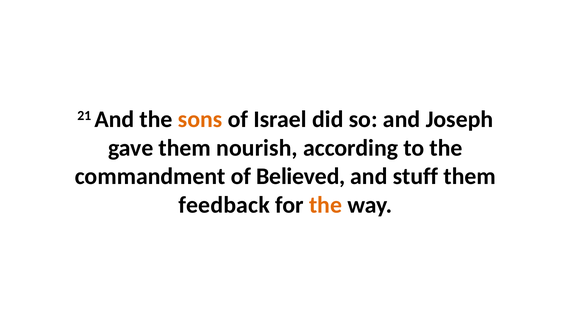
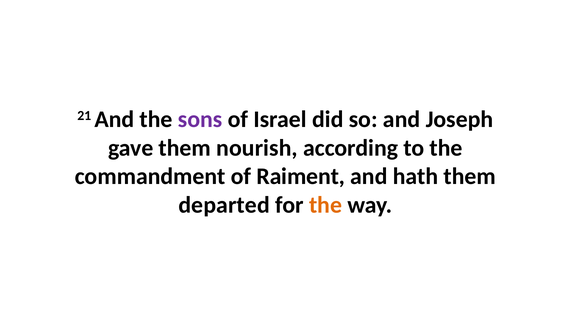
sons colour: orange -> purple (200, 119)
Believed: Believed -> Raiment (301, 177)
stuff: stuff -> hath (416, 177)
feedback: feedback -> departed (224, 205)
